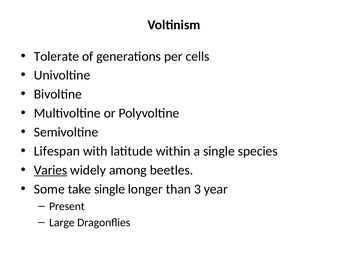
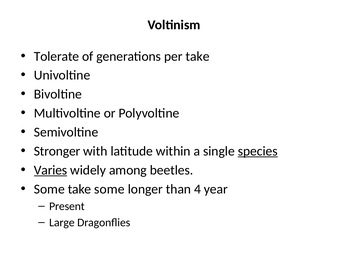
per cells: cells -> take (198, 56)
Lifespan: Lifespan -> Stronger (57, 151)
species underline: none -> present (258, 151)
take single: single -> some (109, 189)
3: 3 -> 4 (198, 189)
